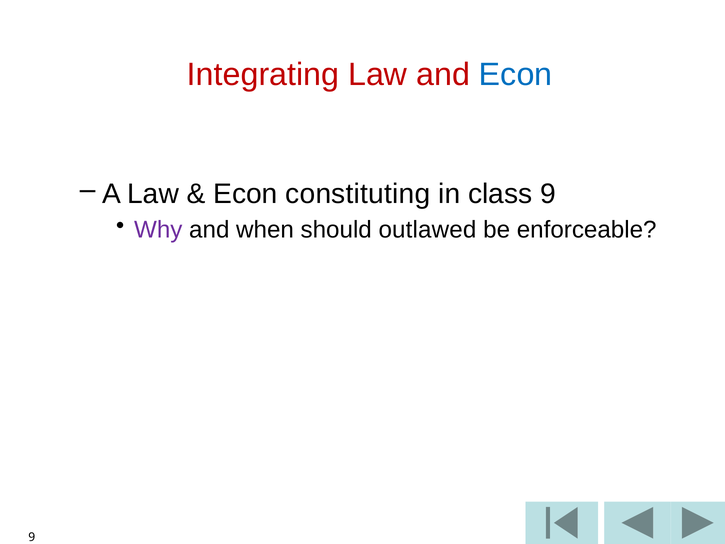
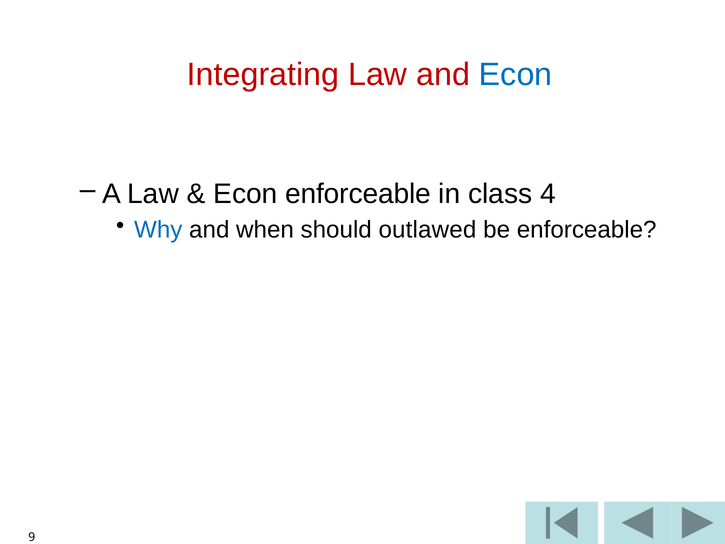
Econ constituting: constituting -> enforceable (358, 194)
class 9: 9 -> 4 (548, 194)
Why colour: purple -> blue (158, 230)
